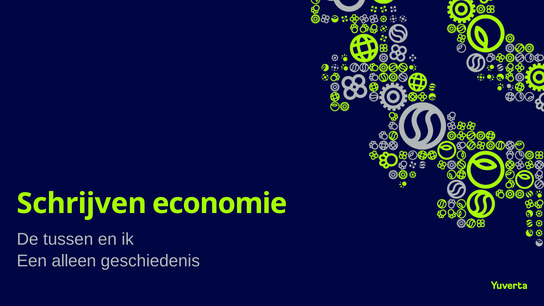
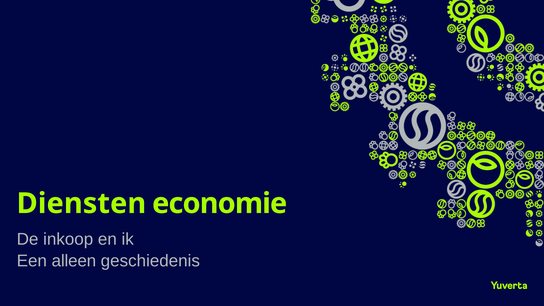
Schrijven: Schrijven -> Diensten (81, 203)
tussen: tussen -> inkoop (68, 239)
